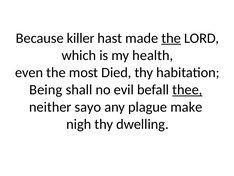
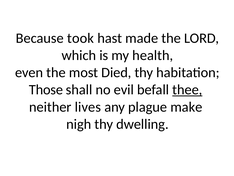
killer: killer -> took (81, 38)
the underline: present -> none (171, 38)
Being: Being -> Those (46, 89)
sayo: sayo -> lives (88, 107)
